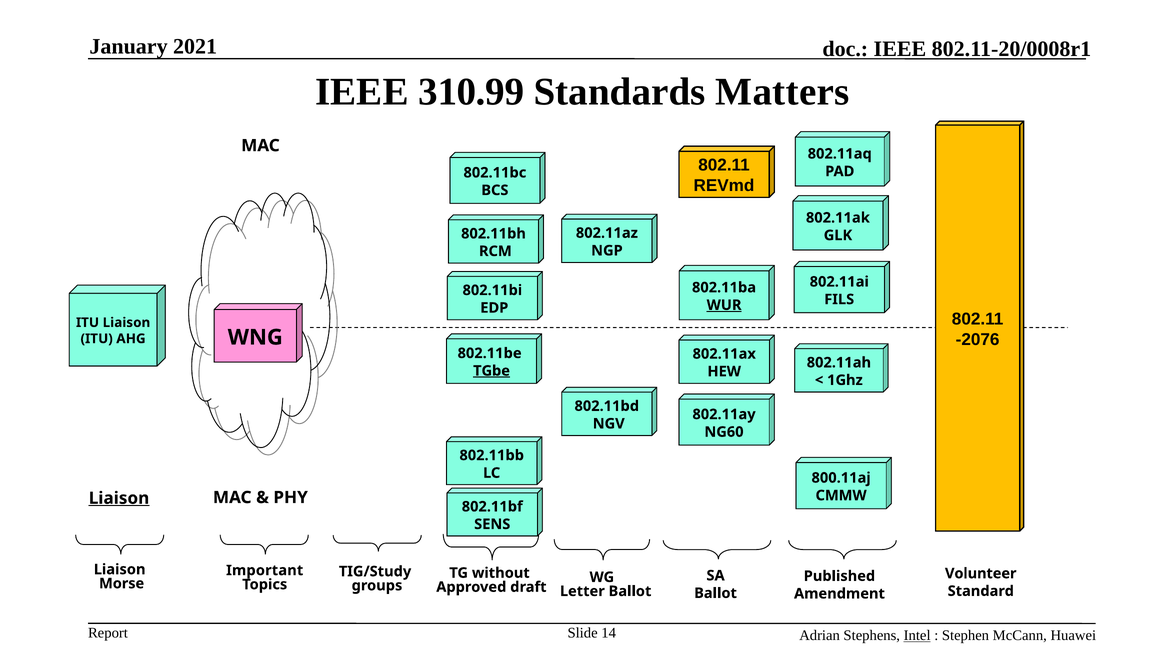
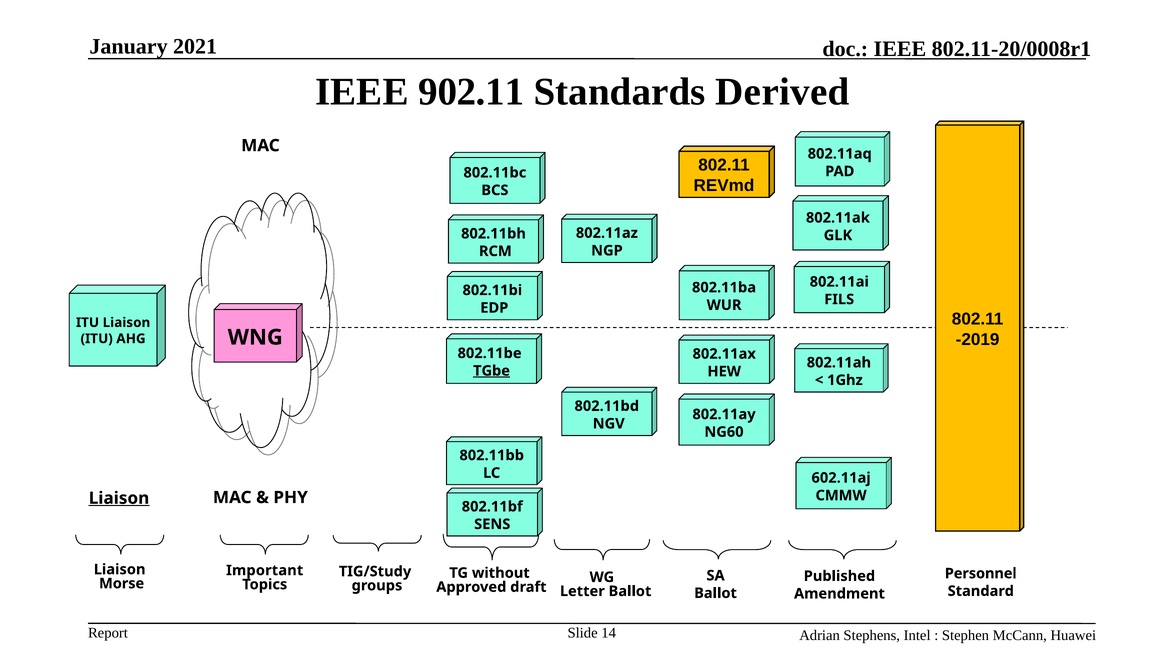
310.99: 310.99 -> 902.11 (471, 92)
Matters: Matters -> Derived (783, 92)
WUR underline: present -> none (724, 305)
-2076: -2076 -> -2019 (978, 340)
800.11aj: 800.11aj -> 602.11aj (841, 478)
Volunteer: Volunteer -> Personnel (981, 574)
Intel underline: present -> none (917, 636)
